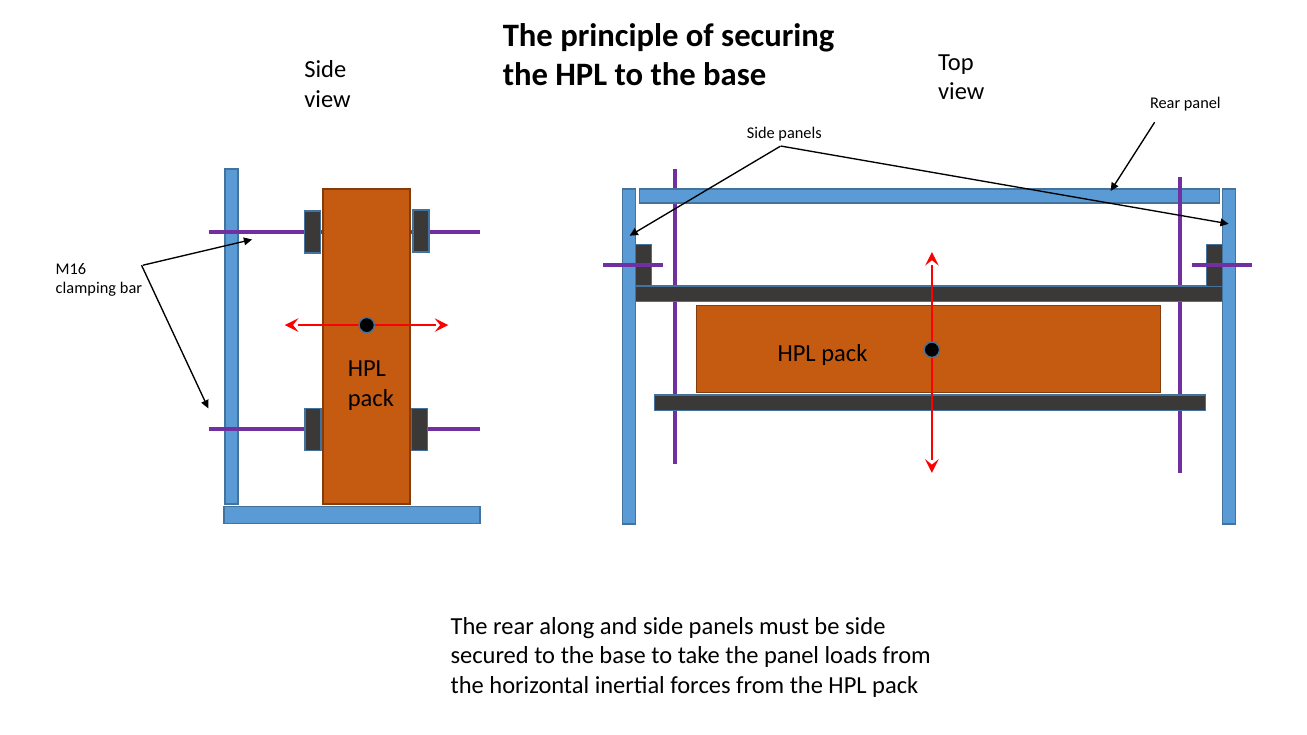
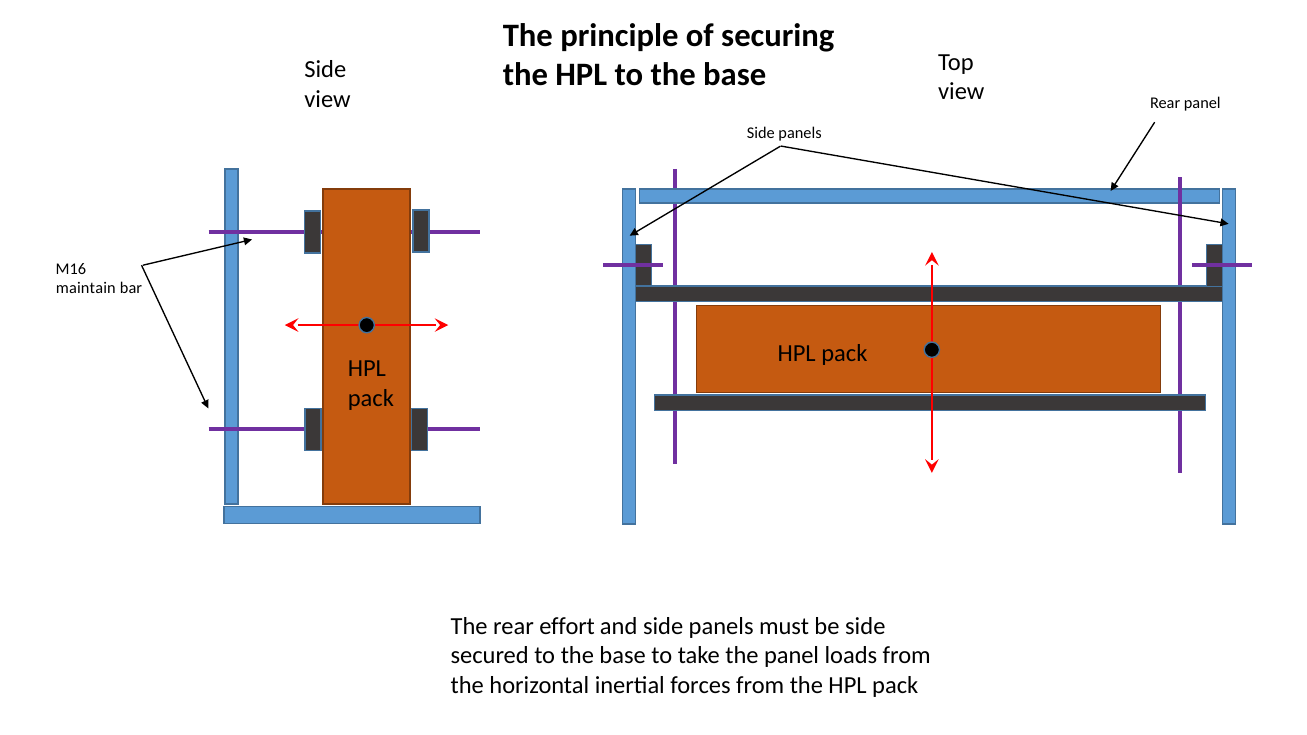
clamping: clamping -> maintain (86, 288)
along: along -> effort (567, 627)
